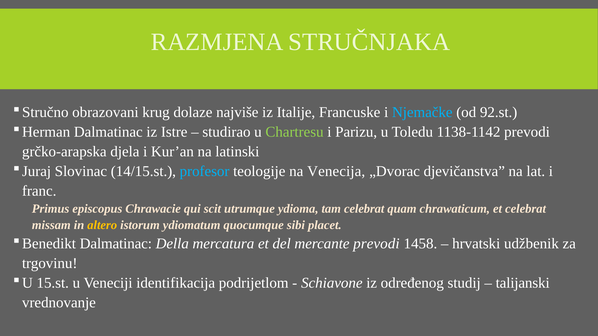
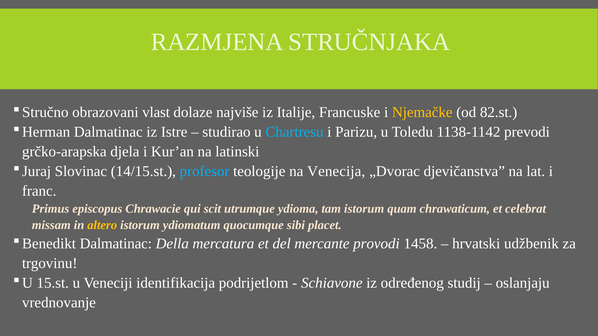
krug: krug -> vlast (156, 112)
Njemačke colour: light blue -> yellow (422, 112)
92.st: 92.st -> 82.st (499, 112)
Chartresu colour: light green -> light blue (294, 132)
tam celebrat: celebrat -> istorum (364, 209)
mercante prevodi: prevodi -> provodi (376, 244)
talijanski: talijanski -> oslanjaju (523, 283)
